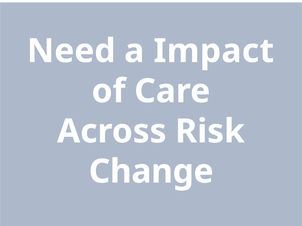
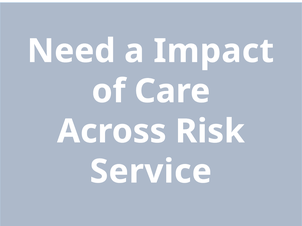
Change: Change -> Service (151, 172)
